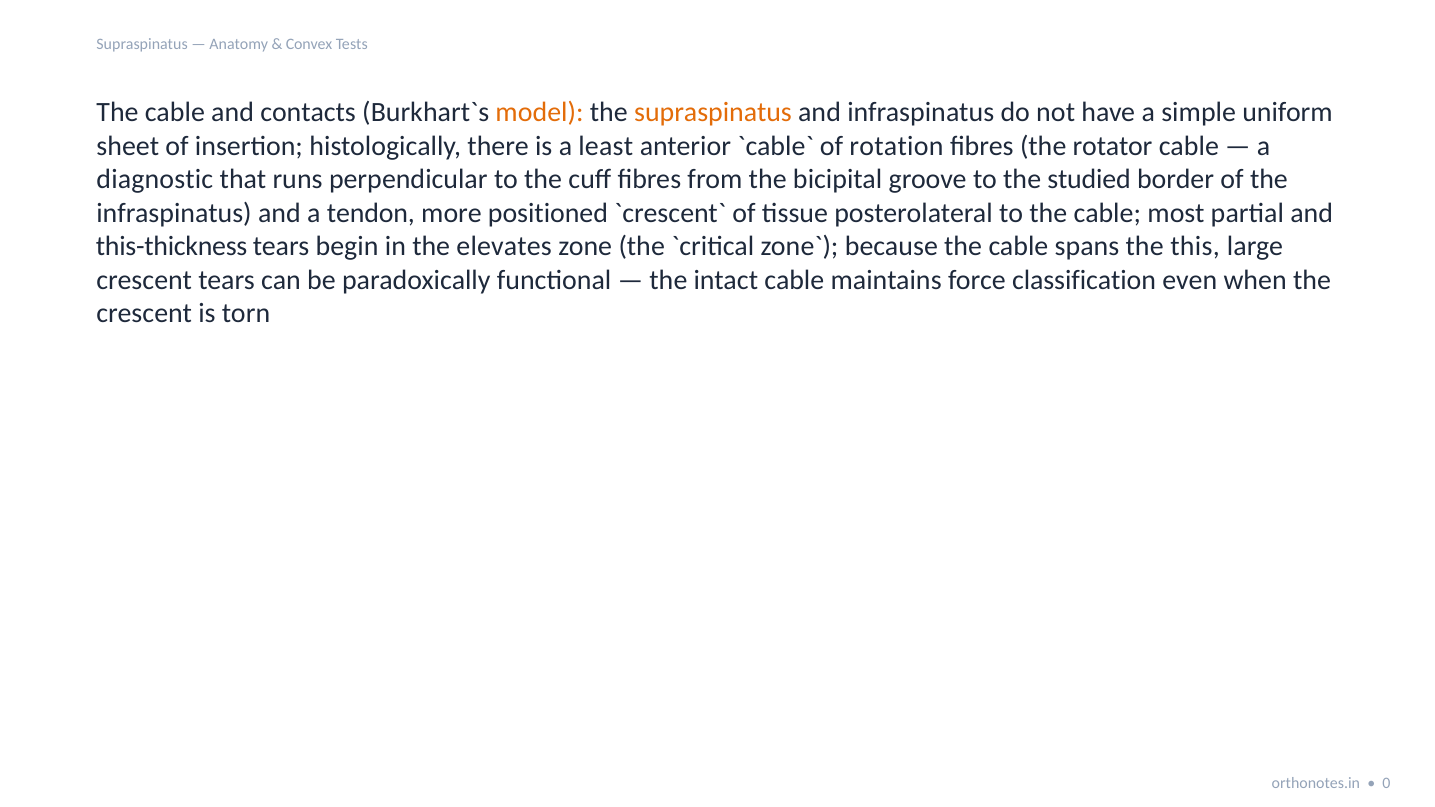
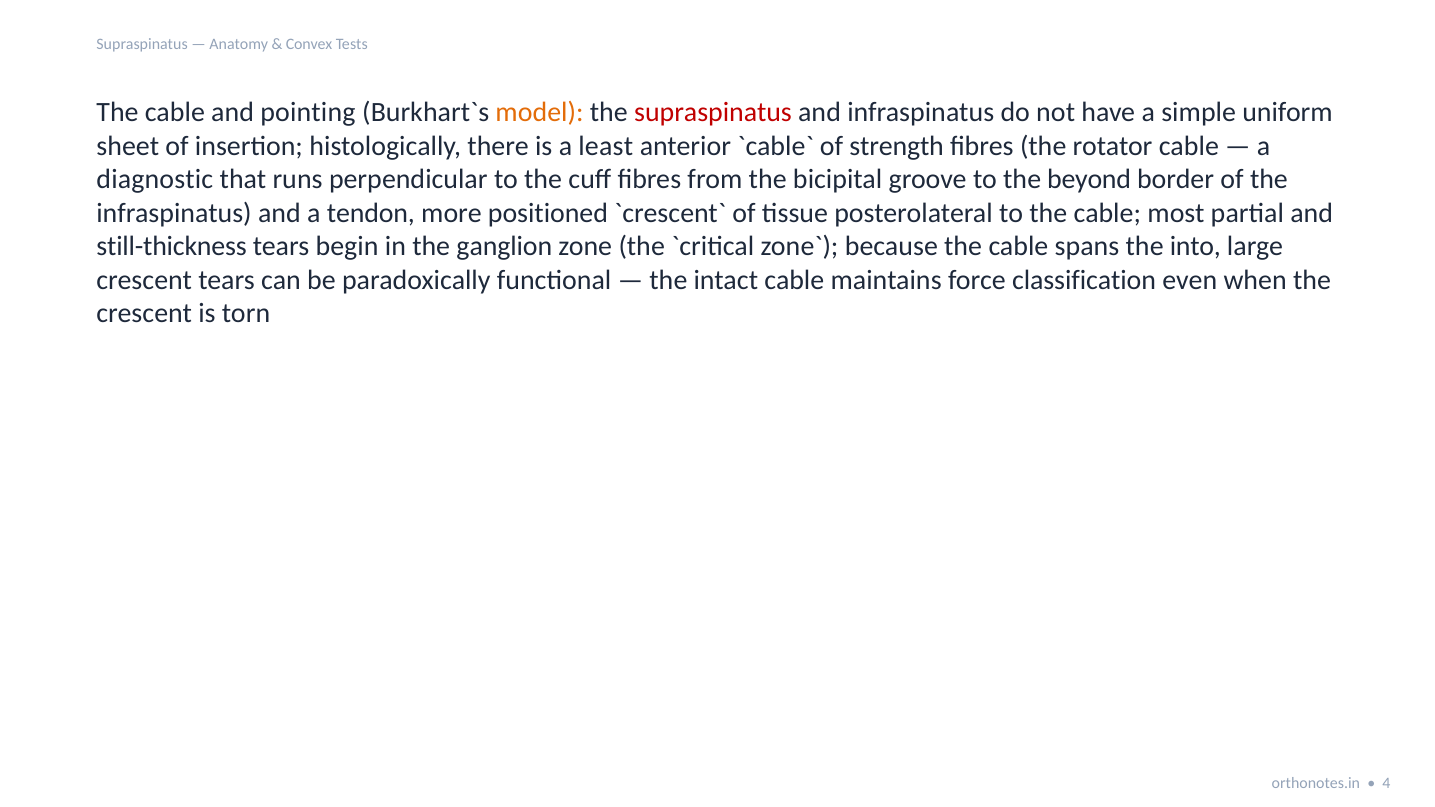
contacts: contacts -> pointing (308, 113)
supraspinatus colour: orange -> red (713, 113)
rotation: rotation -> strength (897, 146)
studied: studied -> beyond (1089, 180)
this-thickness: this-thickness -> still-thickness (172, 247)
elevates: elevates -> ganglion (504, 247)
this: this -> into (1195, 247)
0: 0 -> 4 (1386, 783)
